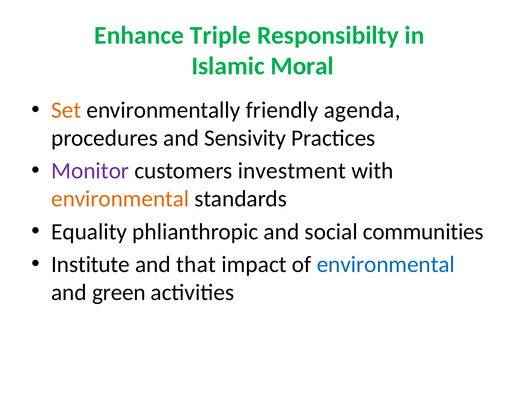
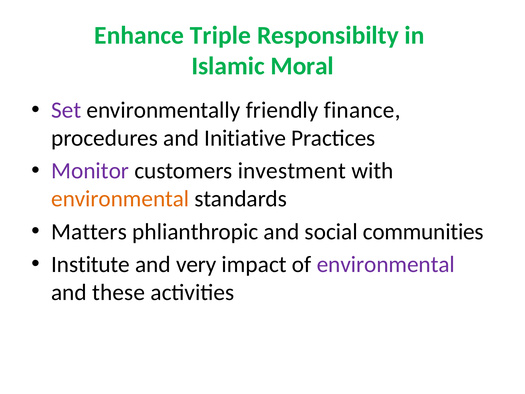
Set colour: orange -> purple (66, 110)
agenda: agenda -> finance (362, 110)
Sensivity: Sensivity -> Initiative (245, 138)
Equality: Equality -> Matters (89, 232)
that: that -> very (196, 264)
environmental colour: blue -> purple (386, 264)
green: green -> these (119, 292)
